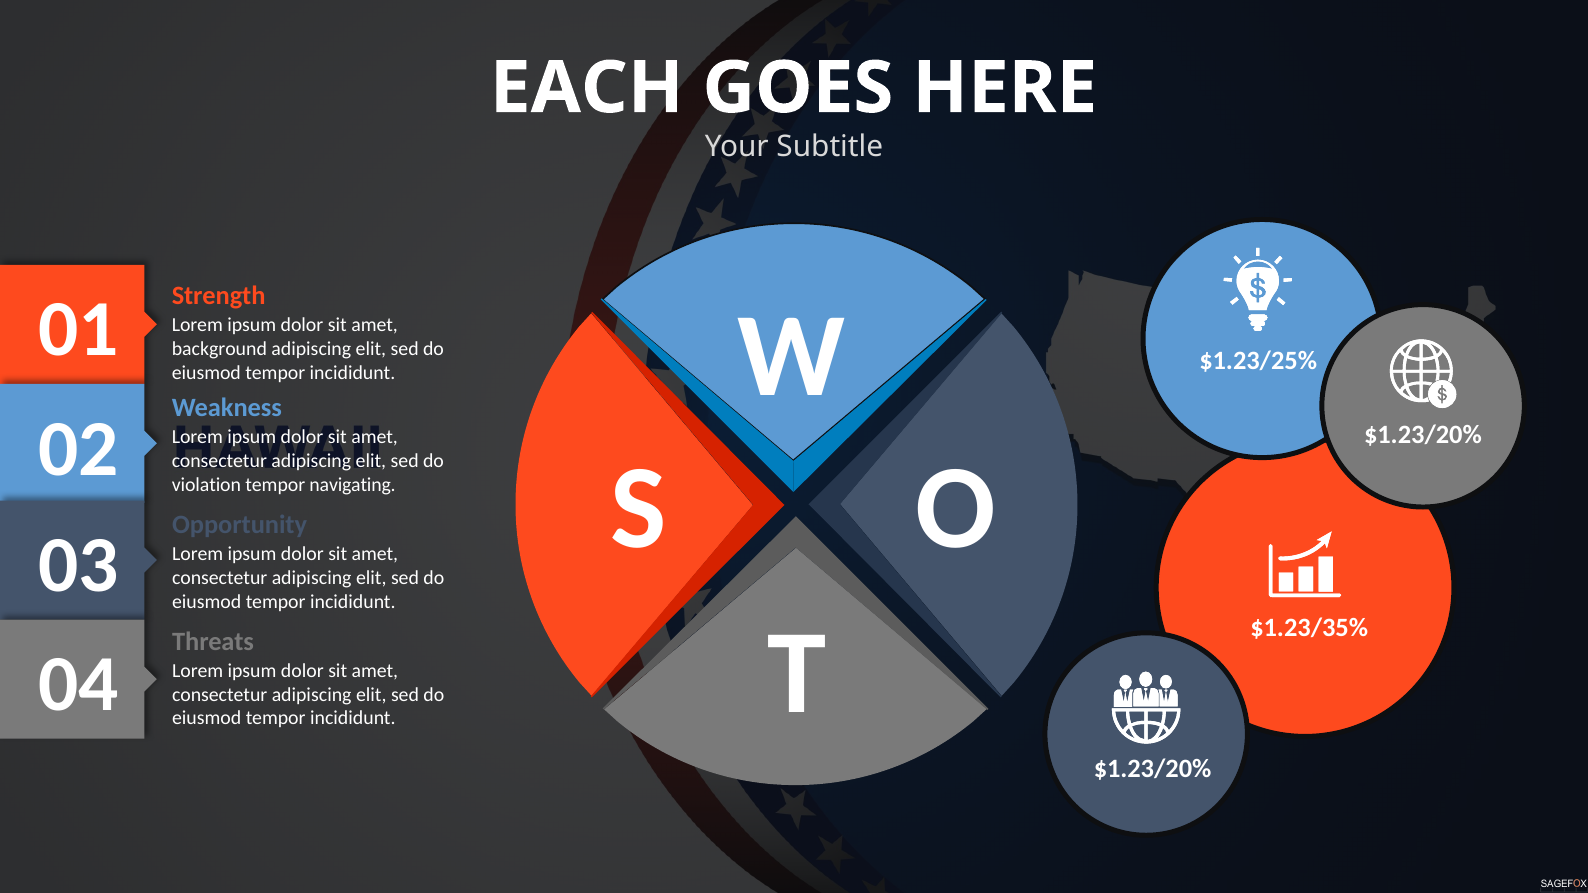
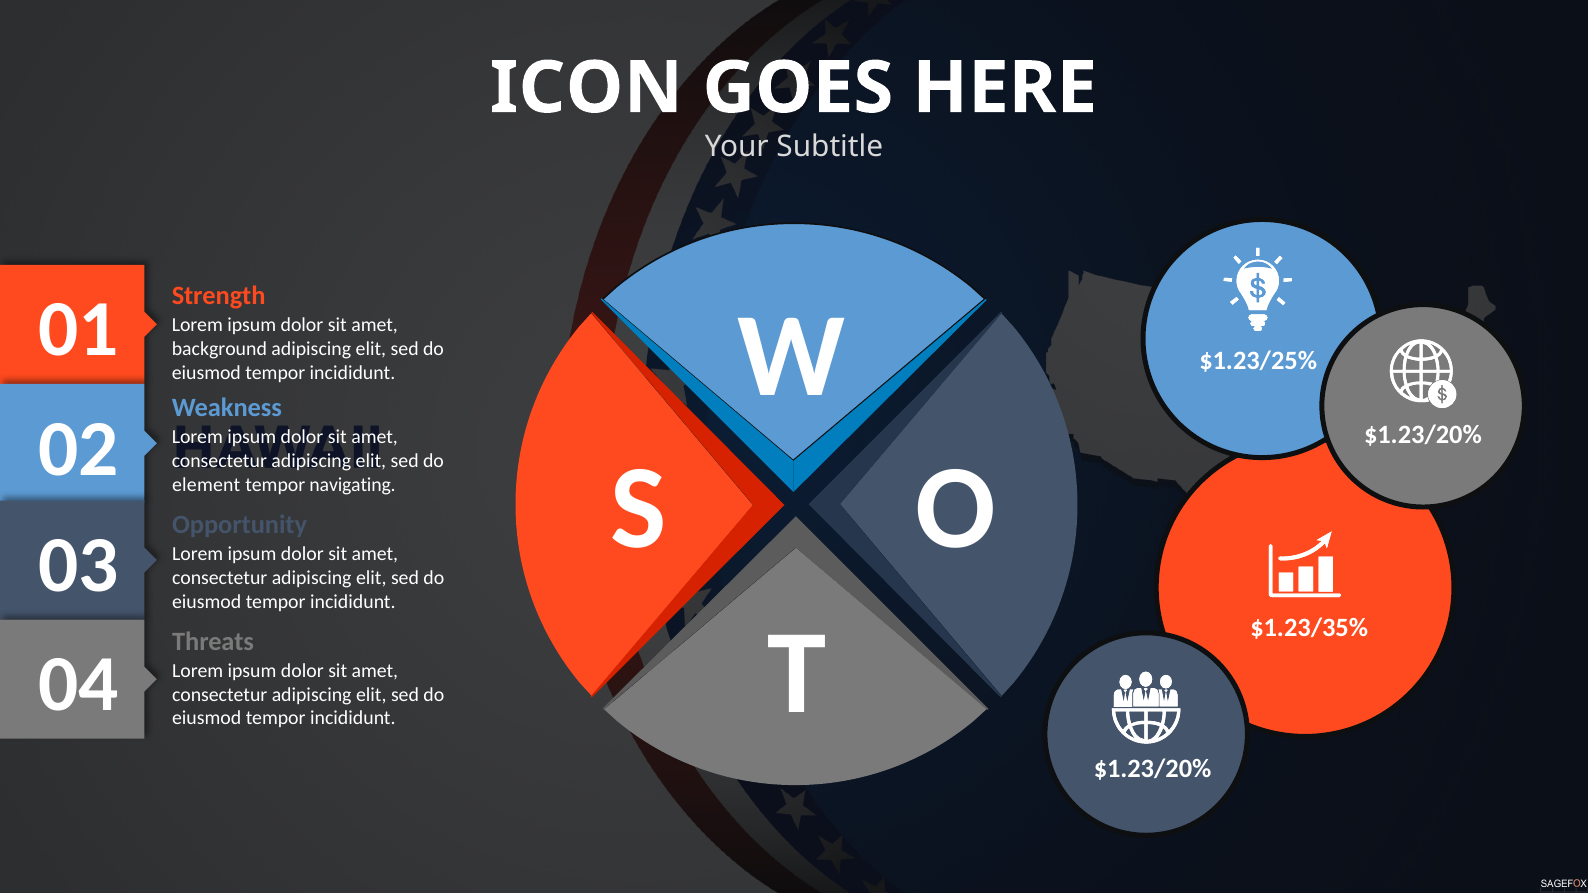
EACH: EACH -> ICON (586, 88)
violation: violation -> element (206, 485)
